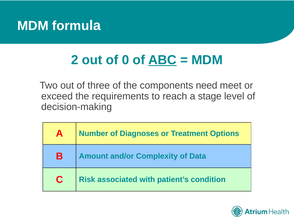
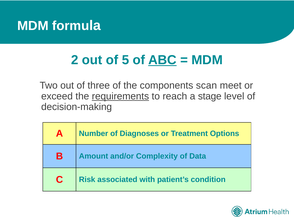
0: 0 -> 5 (126, 60)
need: need -> scan (206, 85)
requirements underline: none -> present (120, 96)
